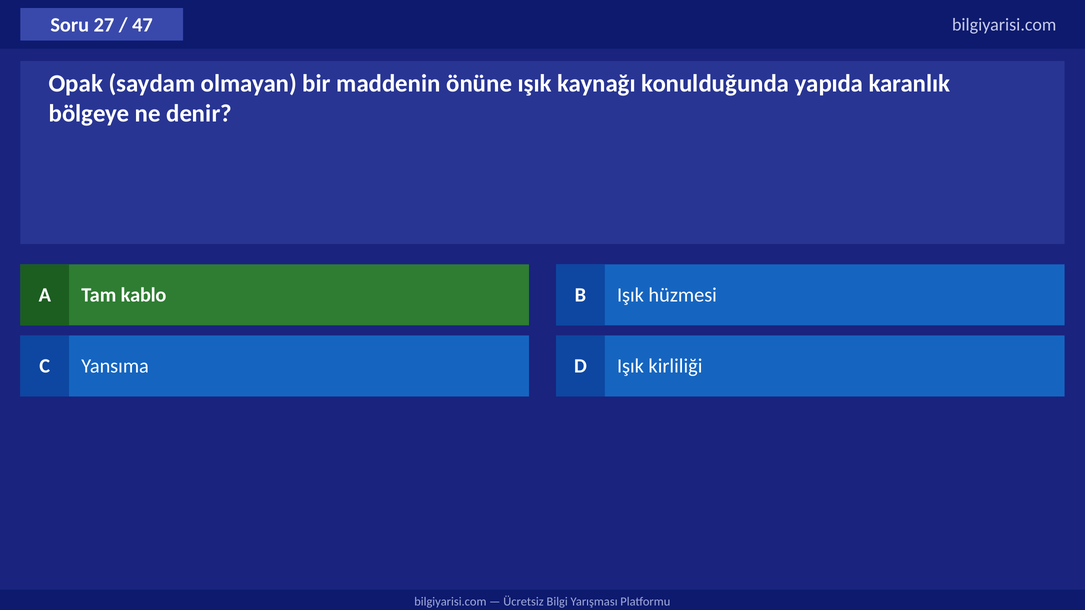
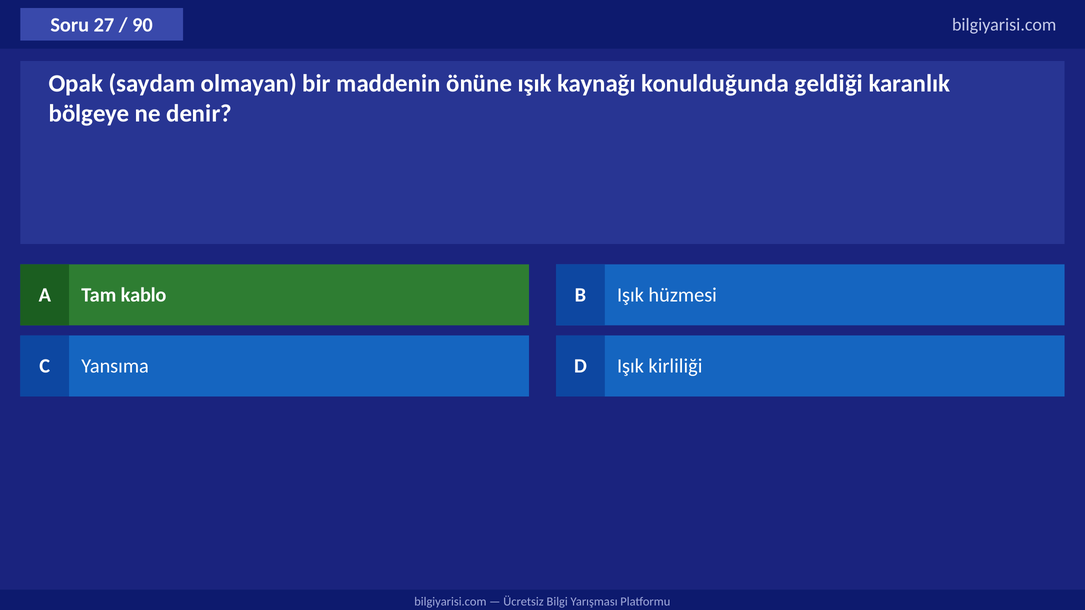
47: 47 -> 90 (142, 25)
yapıda: yapıda -> geldiği (829, 84)
